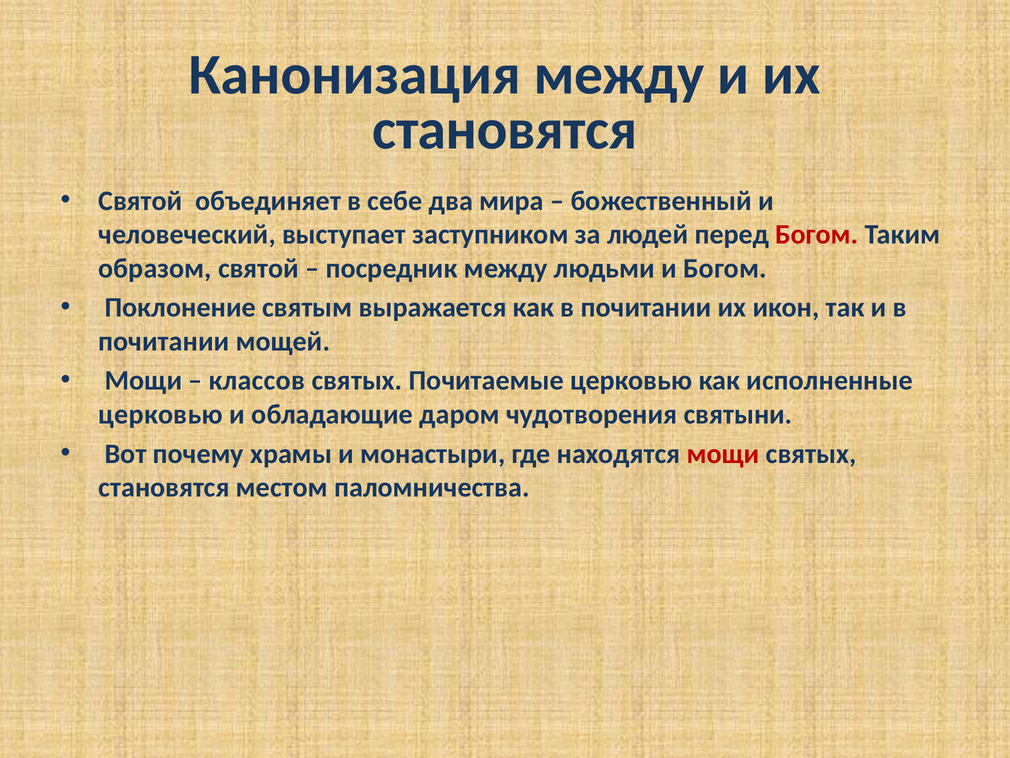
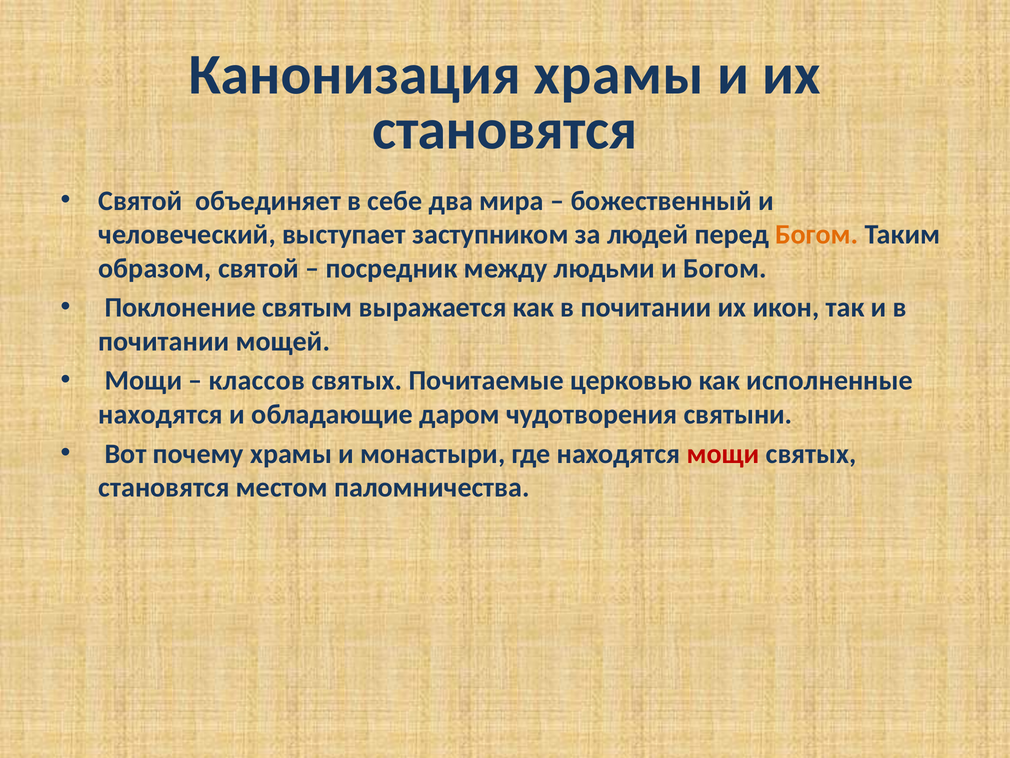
Канонизация между: между -> храмы (619, 74)
Богом colour: red -> orange (817, 234)
церковью: церковью -> находятся (161, 414)
